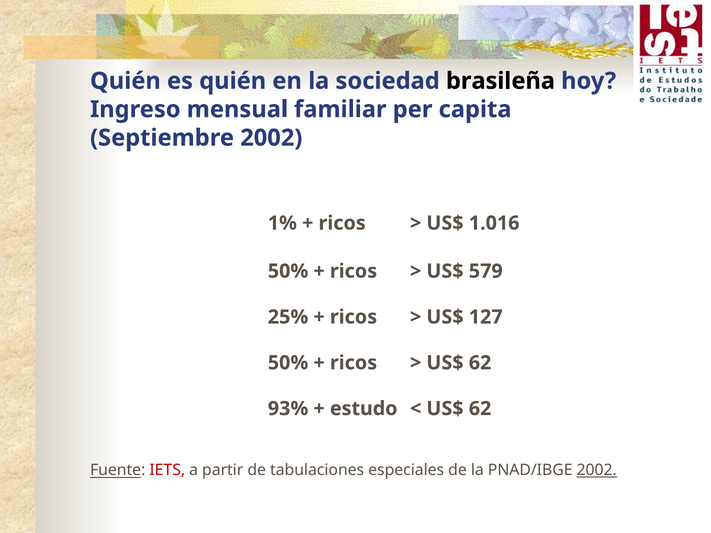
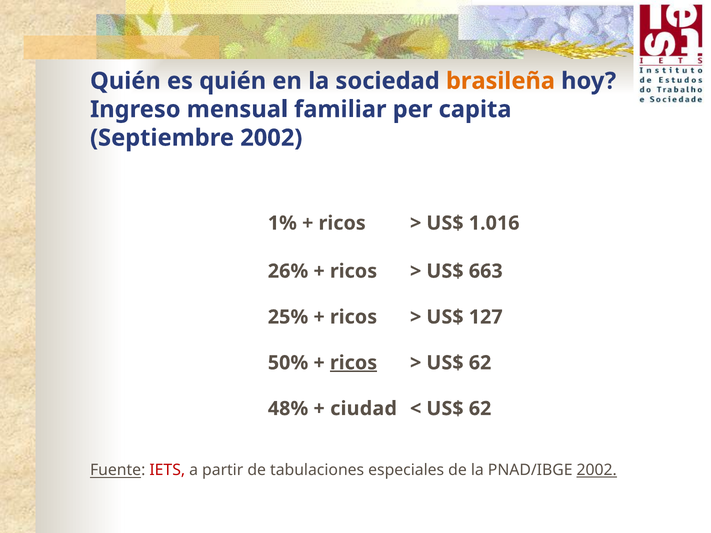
brasileña colour: black -> orange (500, 81)
50%: 50% -> 26% (288, 271)
579: 579 -> 663 (486, 271)
ricos underline: none -> present (354, 363)
93%: 93% -> 48% (288, 409)
estudo: estudo -> ciudad (364, 409)
